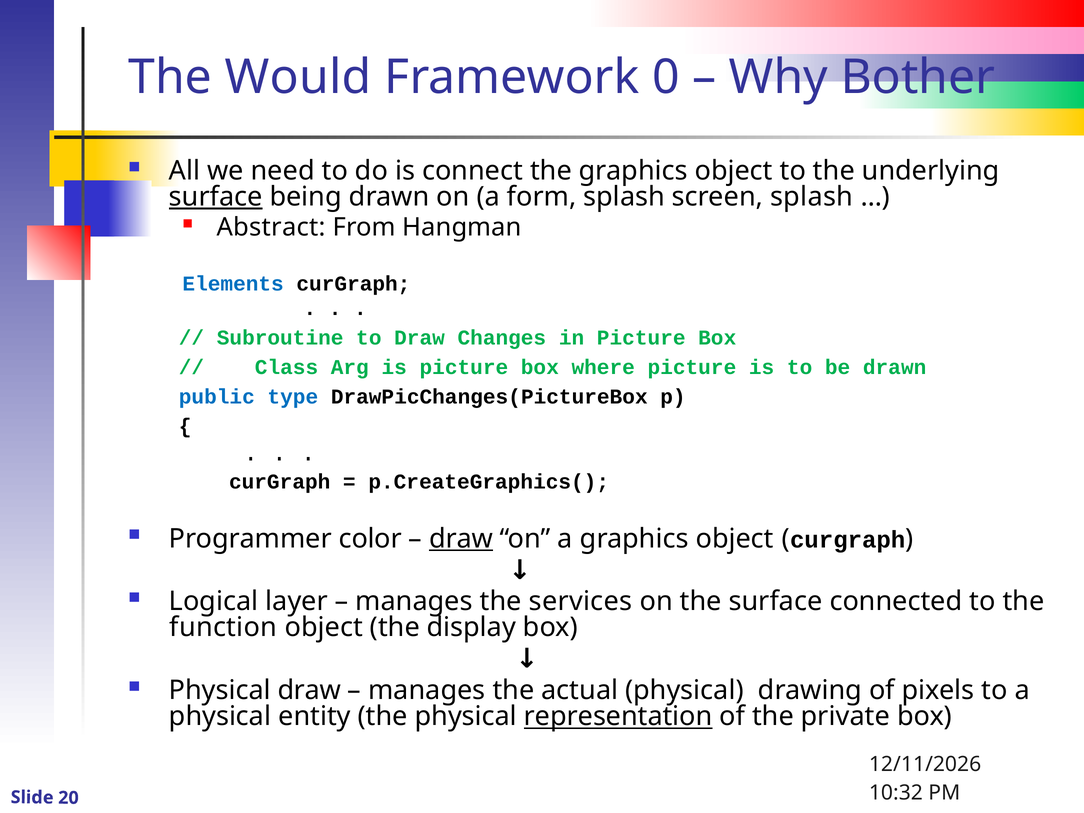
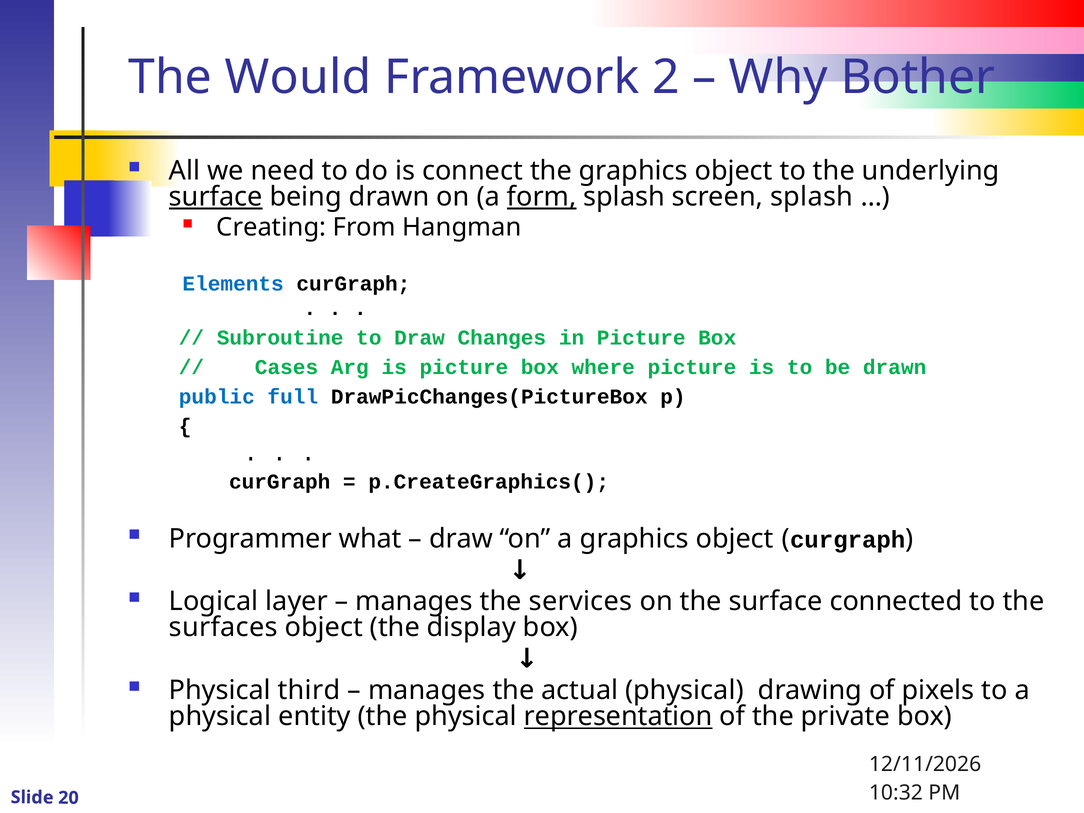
0: 0 -> 2 (666, 77)
form underline: none -> present (542, 197)
Abstract: Abstract -> Creating (271, 227)
Class: Class -> Cases (287, 367)
type: type -> full (293, 397)
color: color -> what (370, 539)
draw underline: present -> none (461, 539)
function: function -> surfaces (223, 628)
Physical draw: draw -> third (309, 690)
